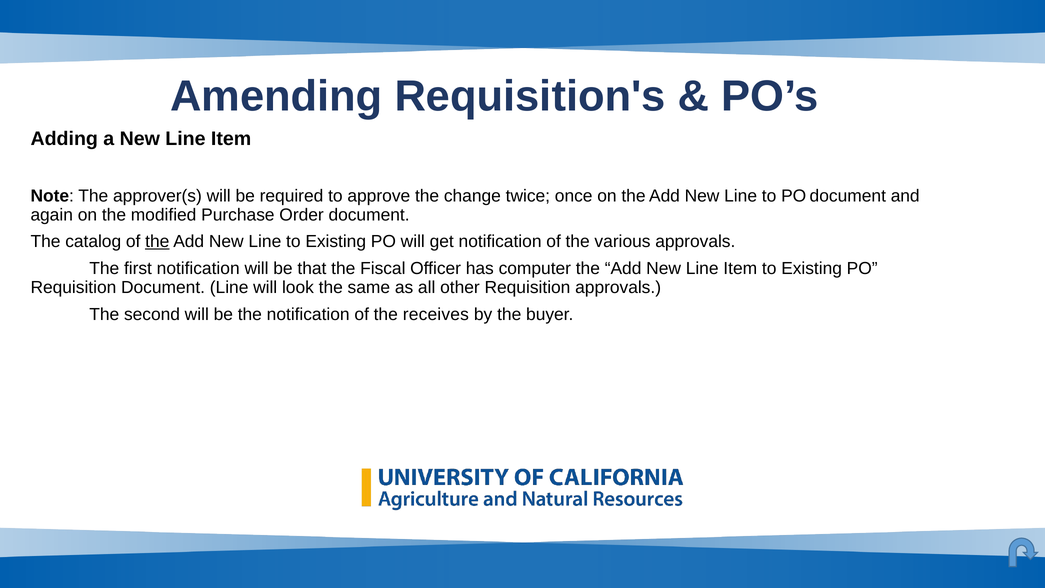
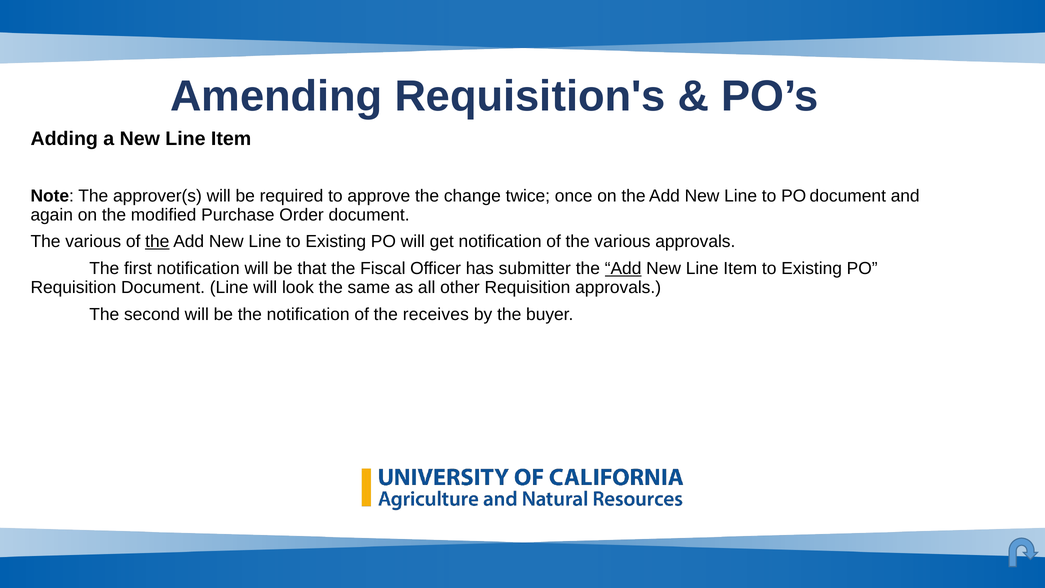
catalog: catalog -> various (93, 242)
computer: computer -> submitter (535, 269)
Add underline: none -> present (623, 269)
